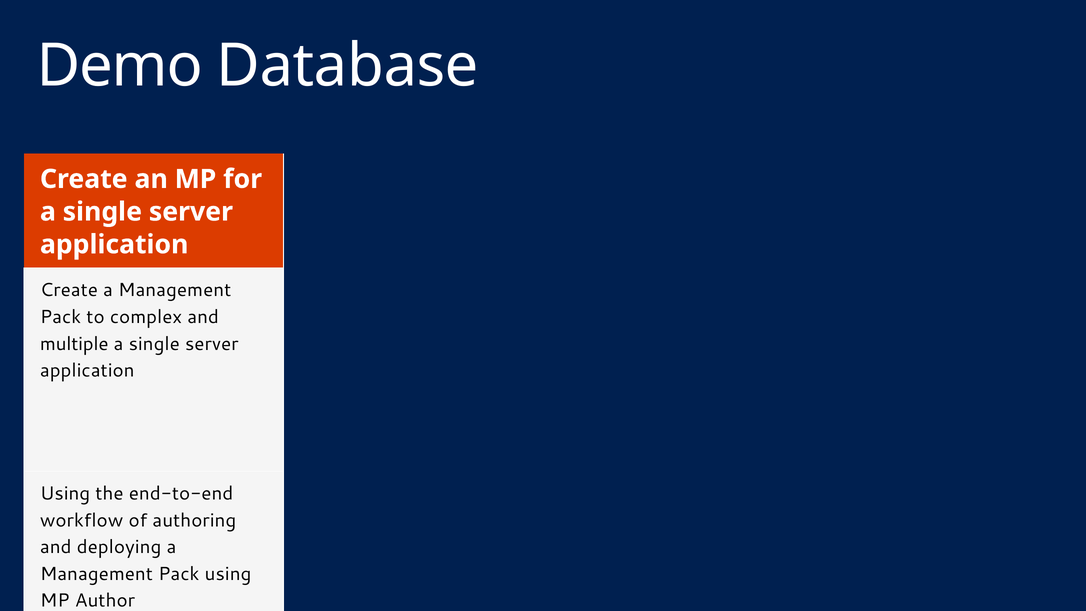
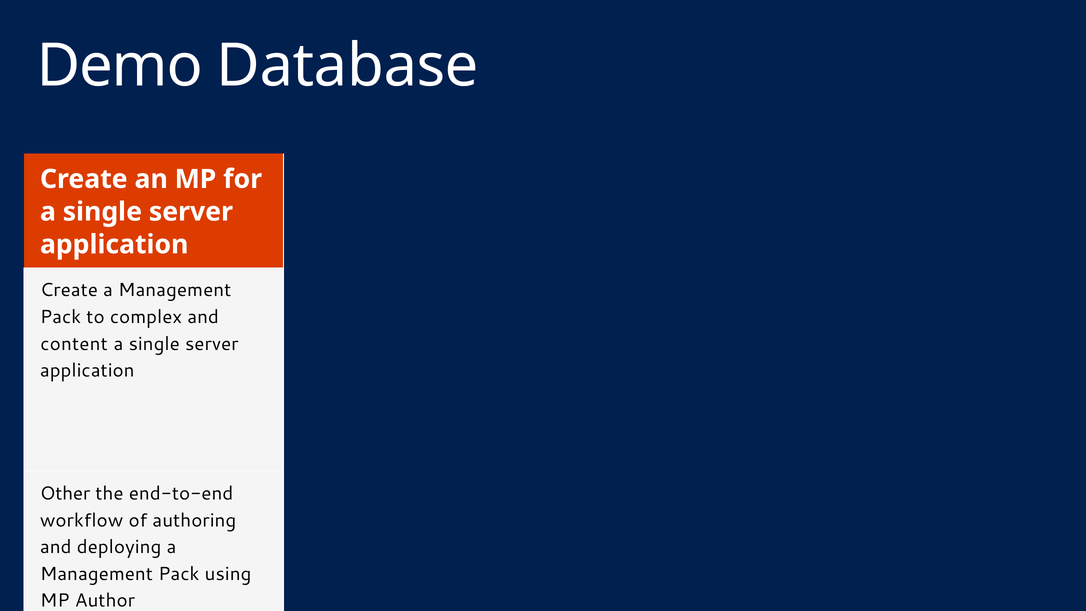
multiple: multiple -> content (74, 344)
Using: Using -> Other (65, 493)
